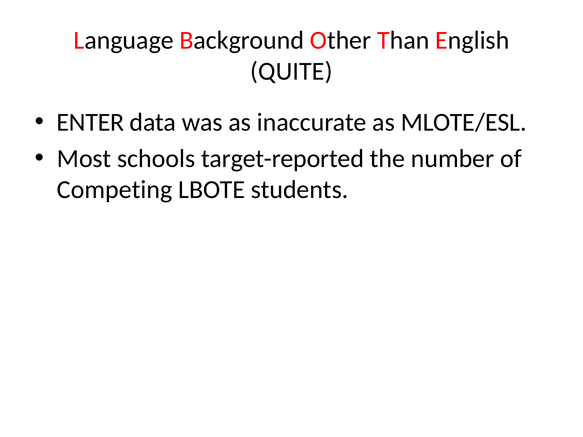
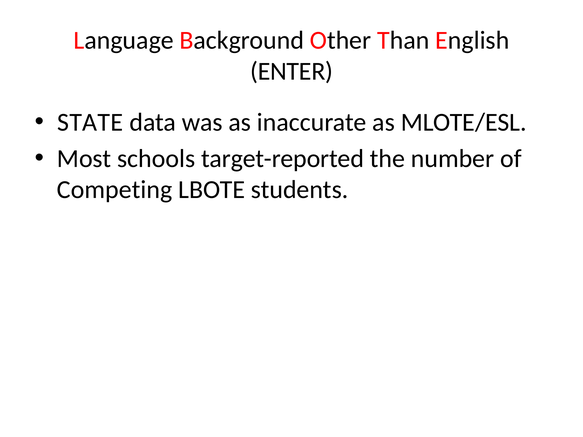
QUITE: QUITE -> ENTER (292, 71)
ENTER: ENTER -> STATE (90, 122)
